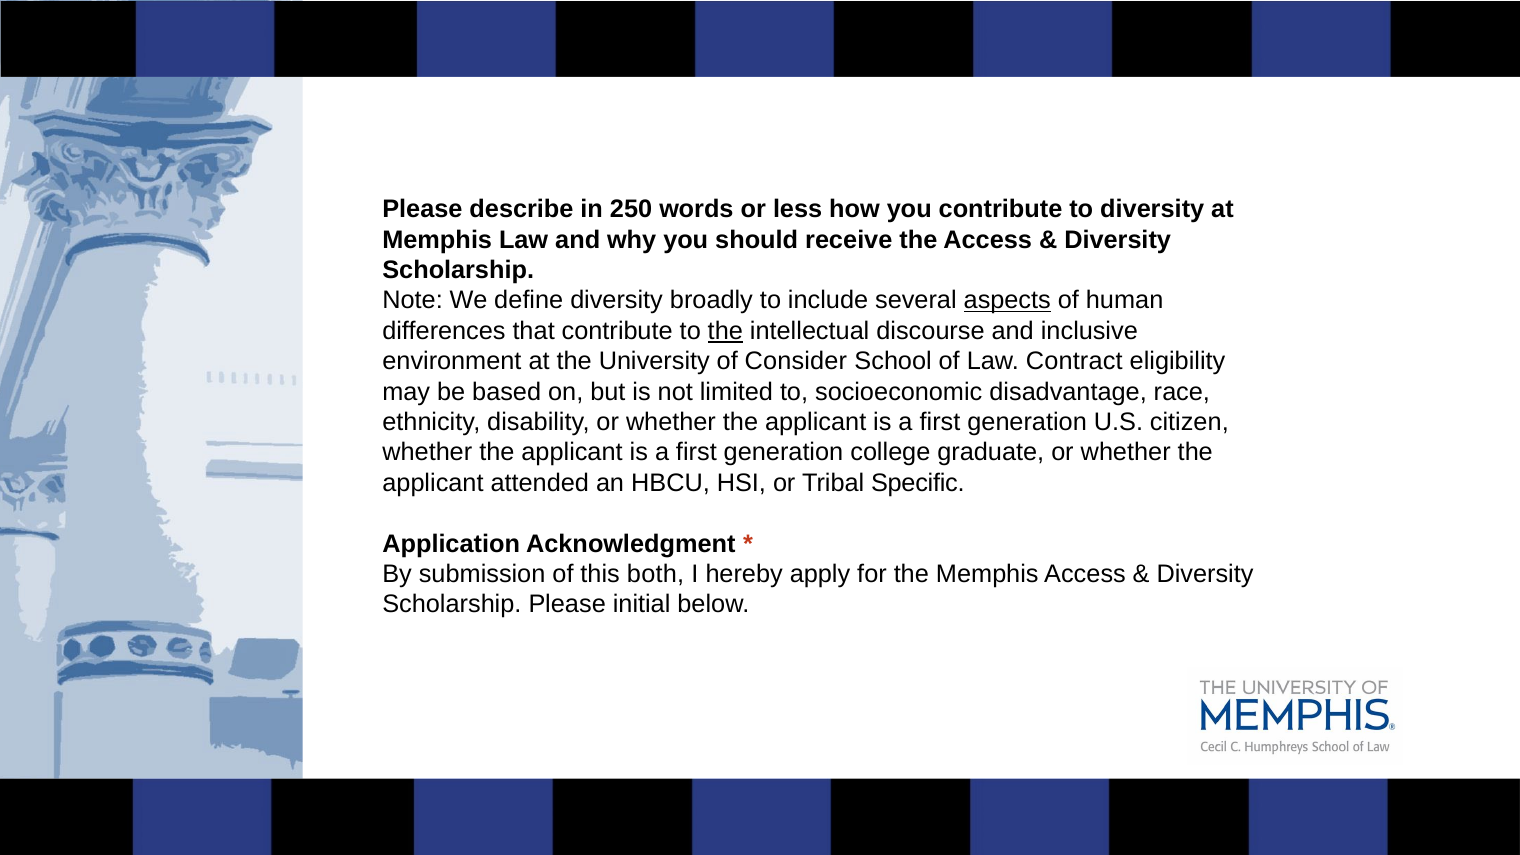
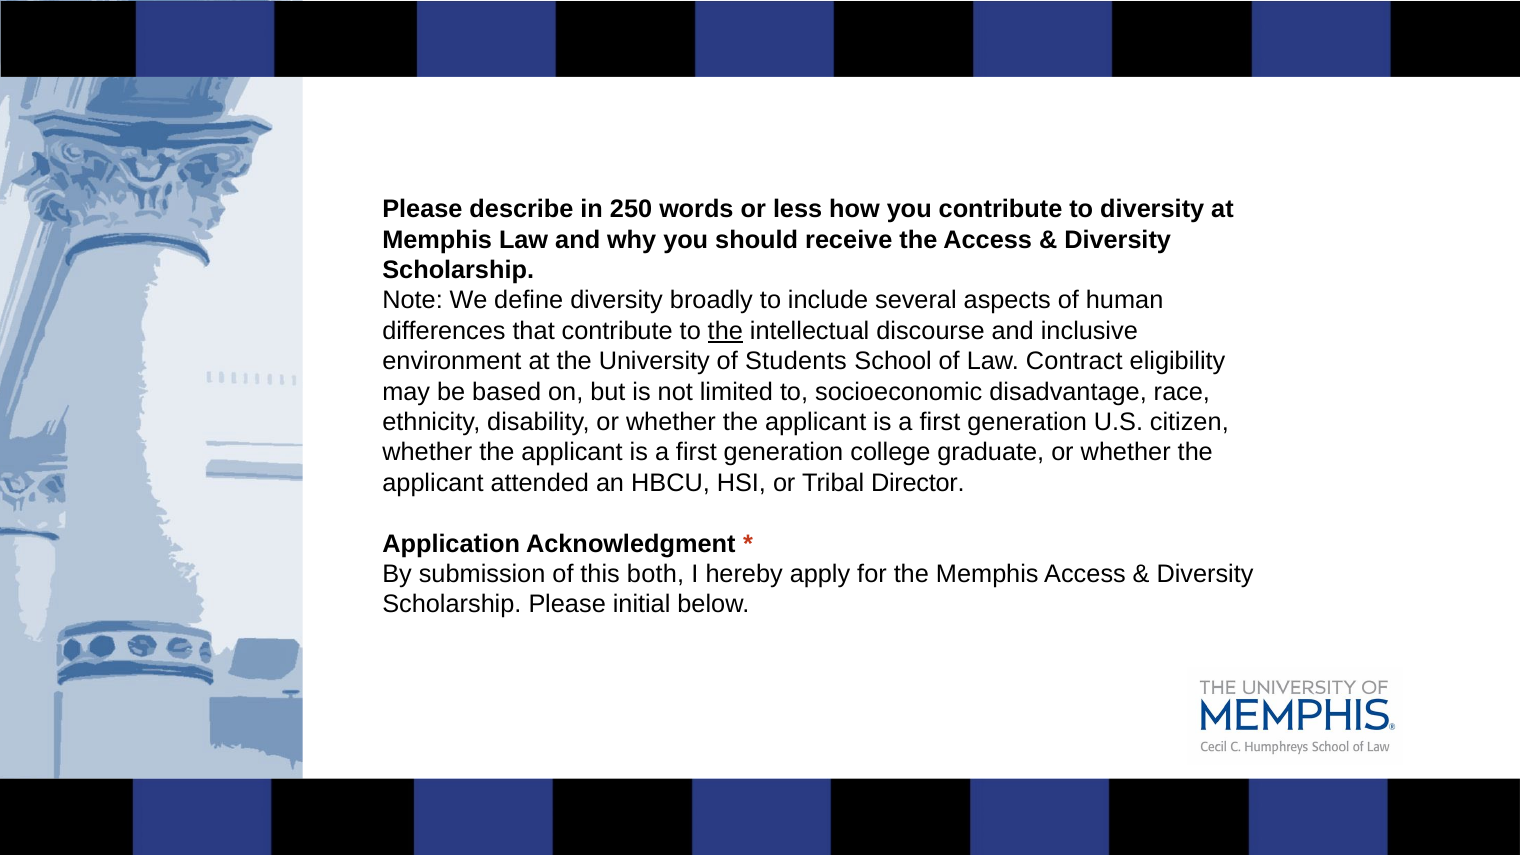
aspects underline: present -> none (1007, 300)
Consider: Consider -> Students (796, 361)
Specific: Specific -> Director (918, 483)
